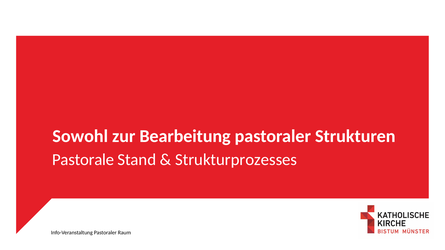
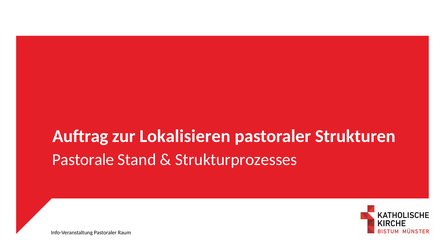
Sowohl: Sowohl -> Auftrag (80, 136)
Bearbeitung: Bearbeitung -> Lokalisieren (185, 136)
